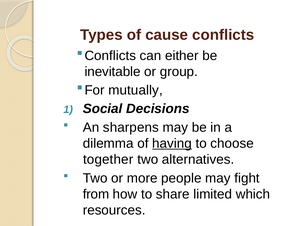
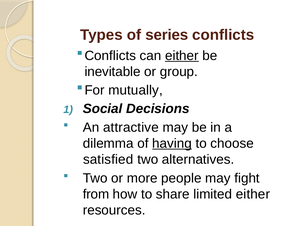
cause: cause -> series (167, 35)
either underline: none -> present (182, 56)
sharpens: sharpens -> attractive (131, 128)
together: together -> satisfied (108, 160)
limited which: which -> either (253, 195)
